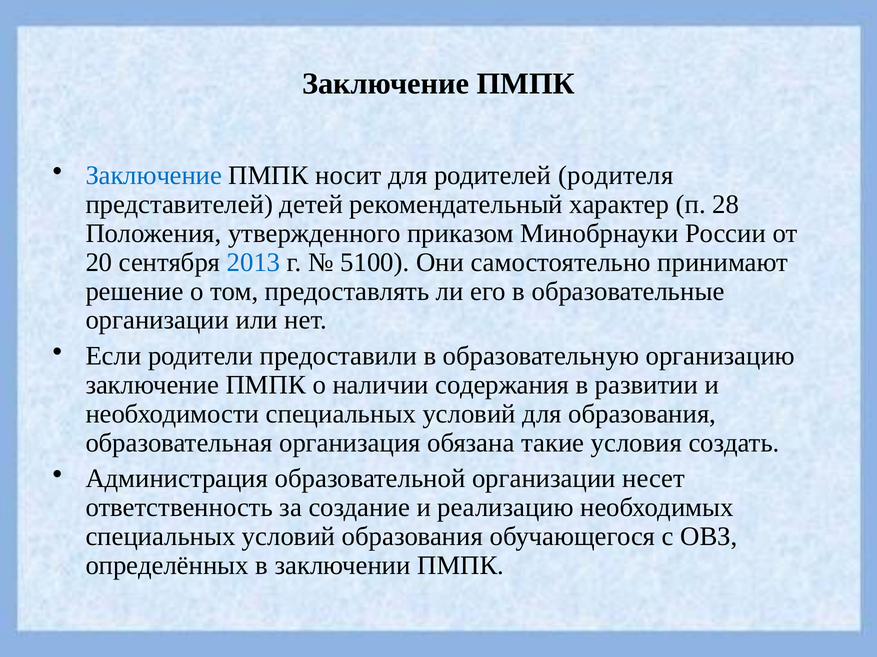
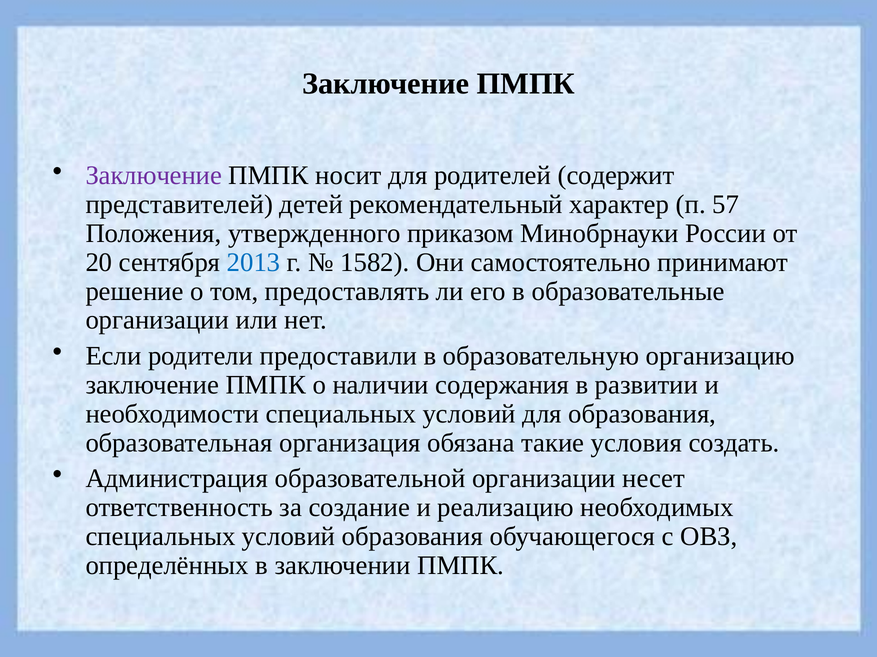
Заключение colour: blue -> purple (154, 176)
родителя: родителя -> содержит (616, 176)
28: 28 -> 57 (726, 205)
5100: 5100 -> 1582 (375, 263)
